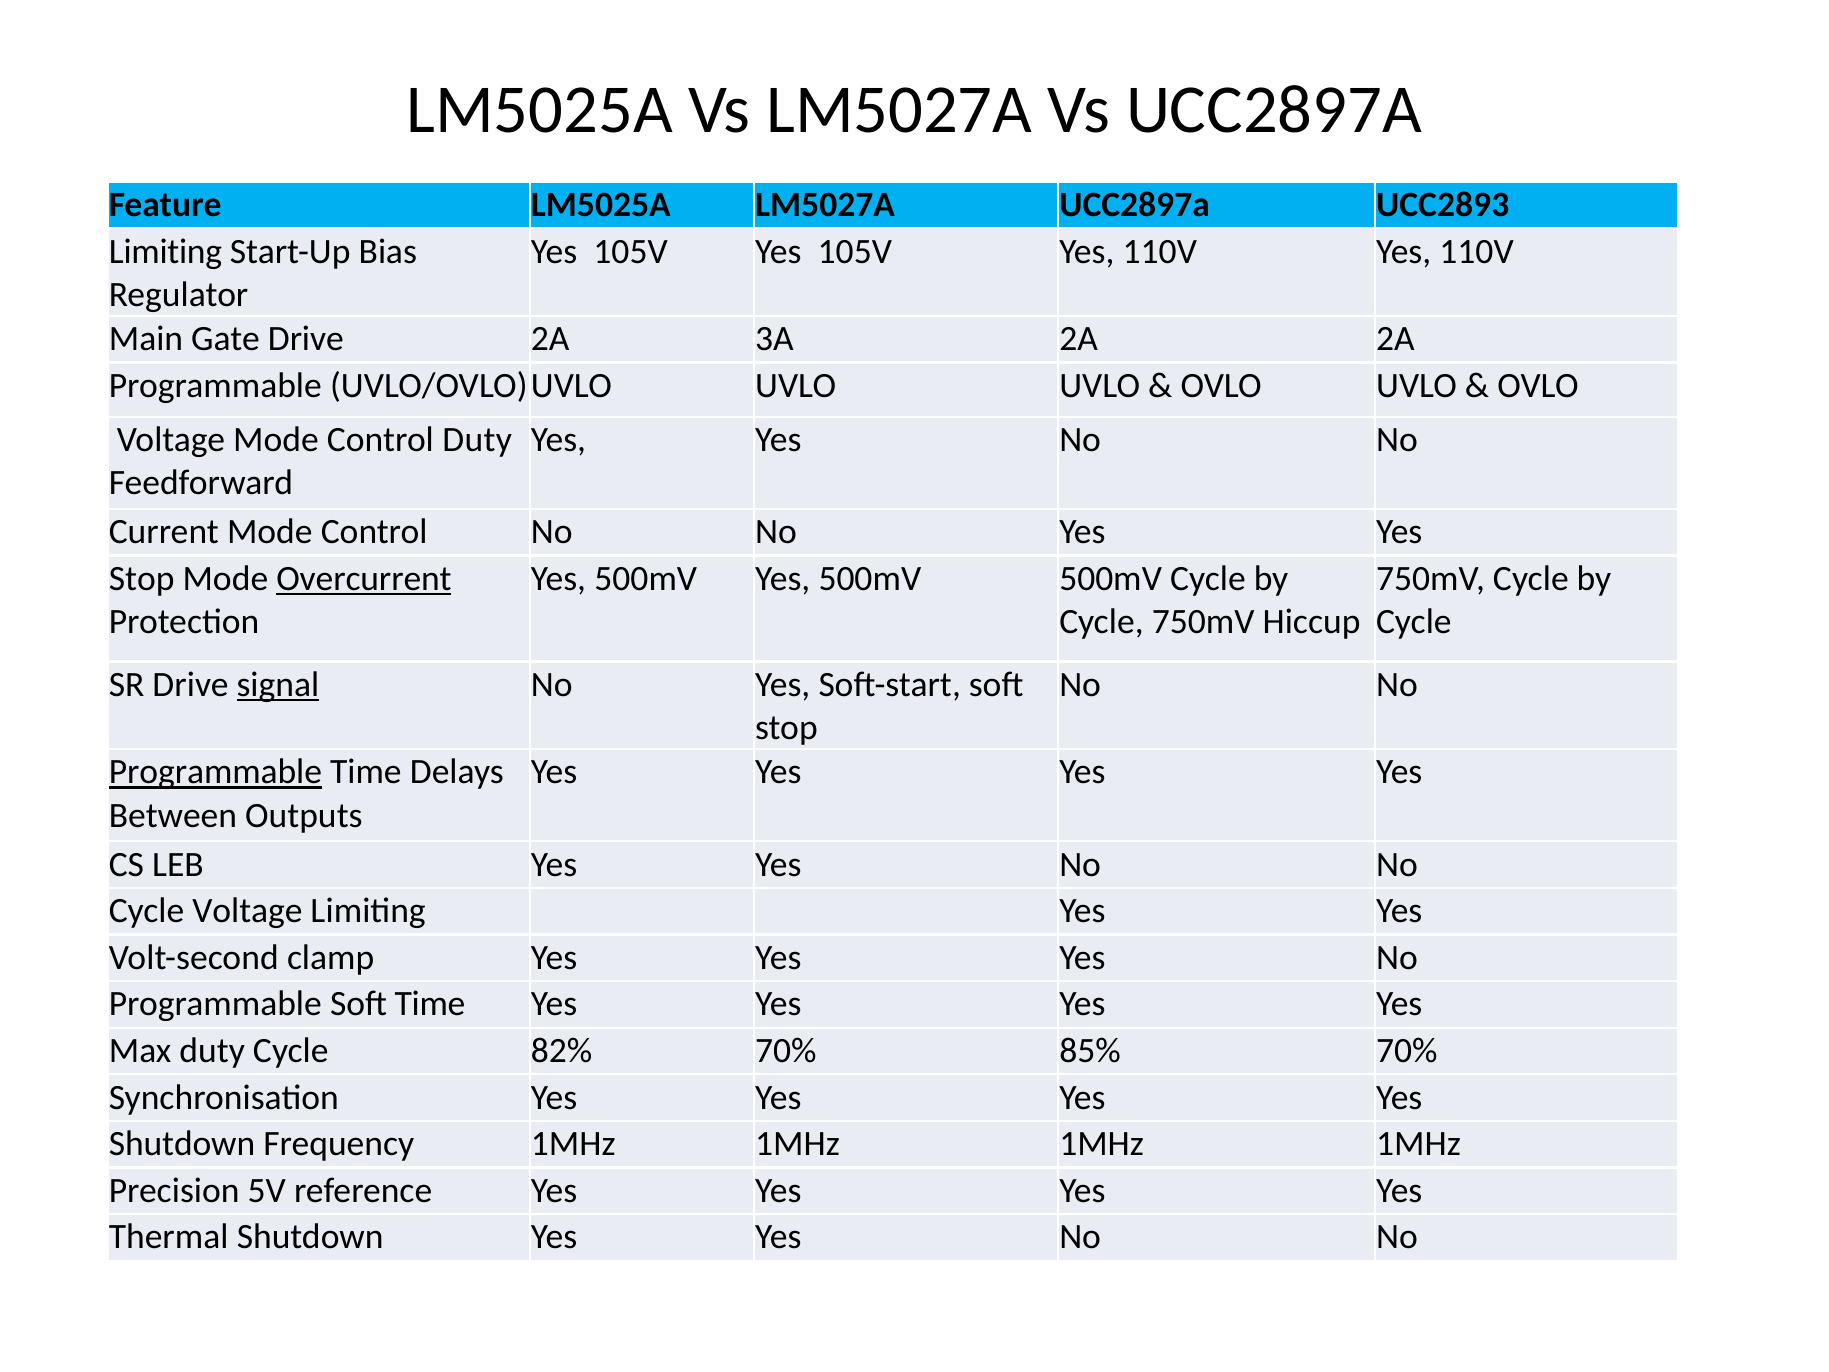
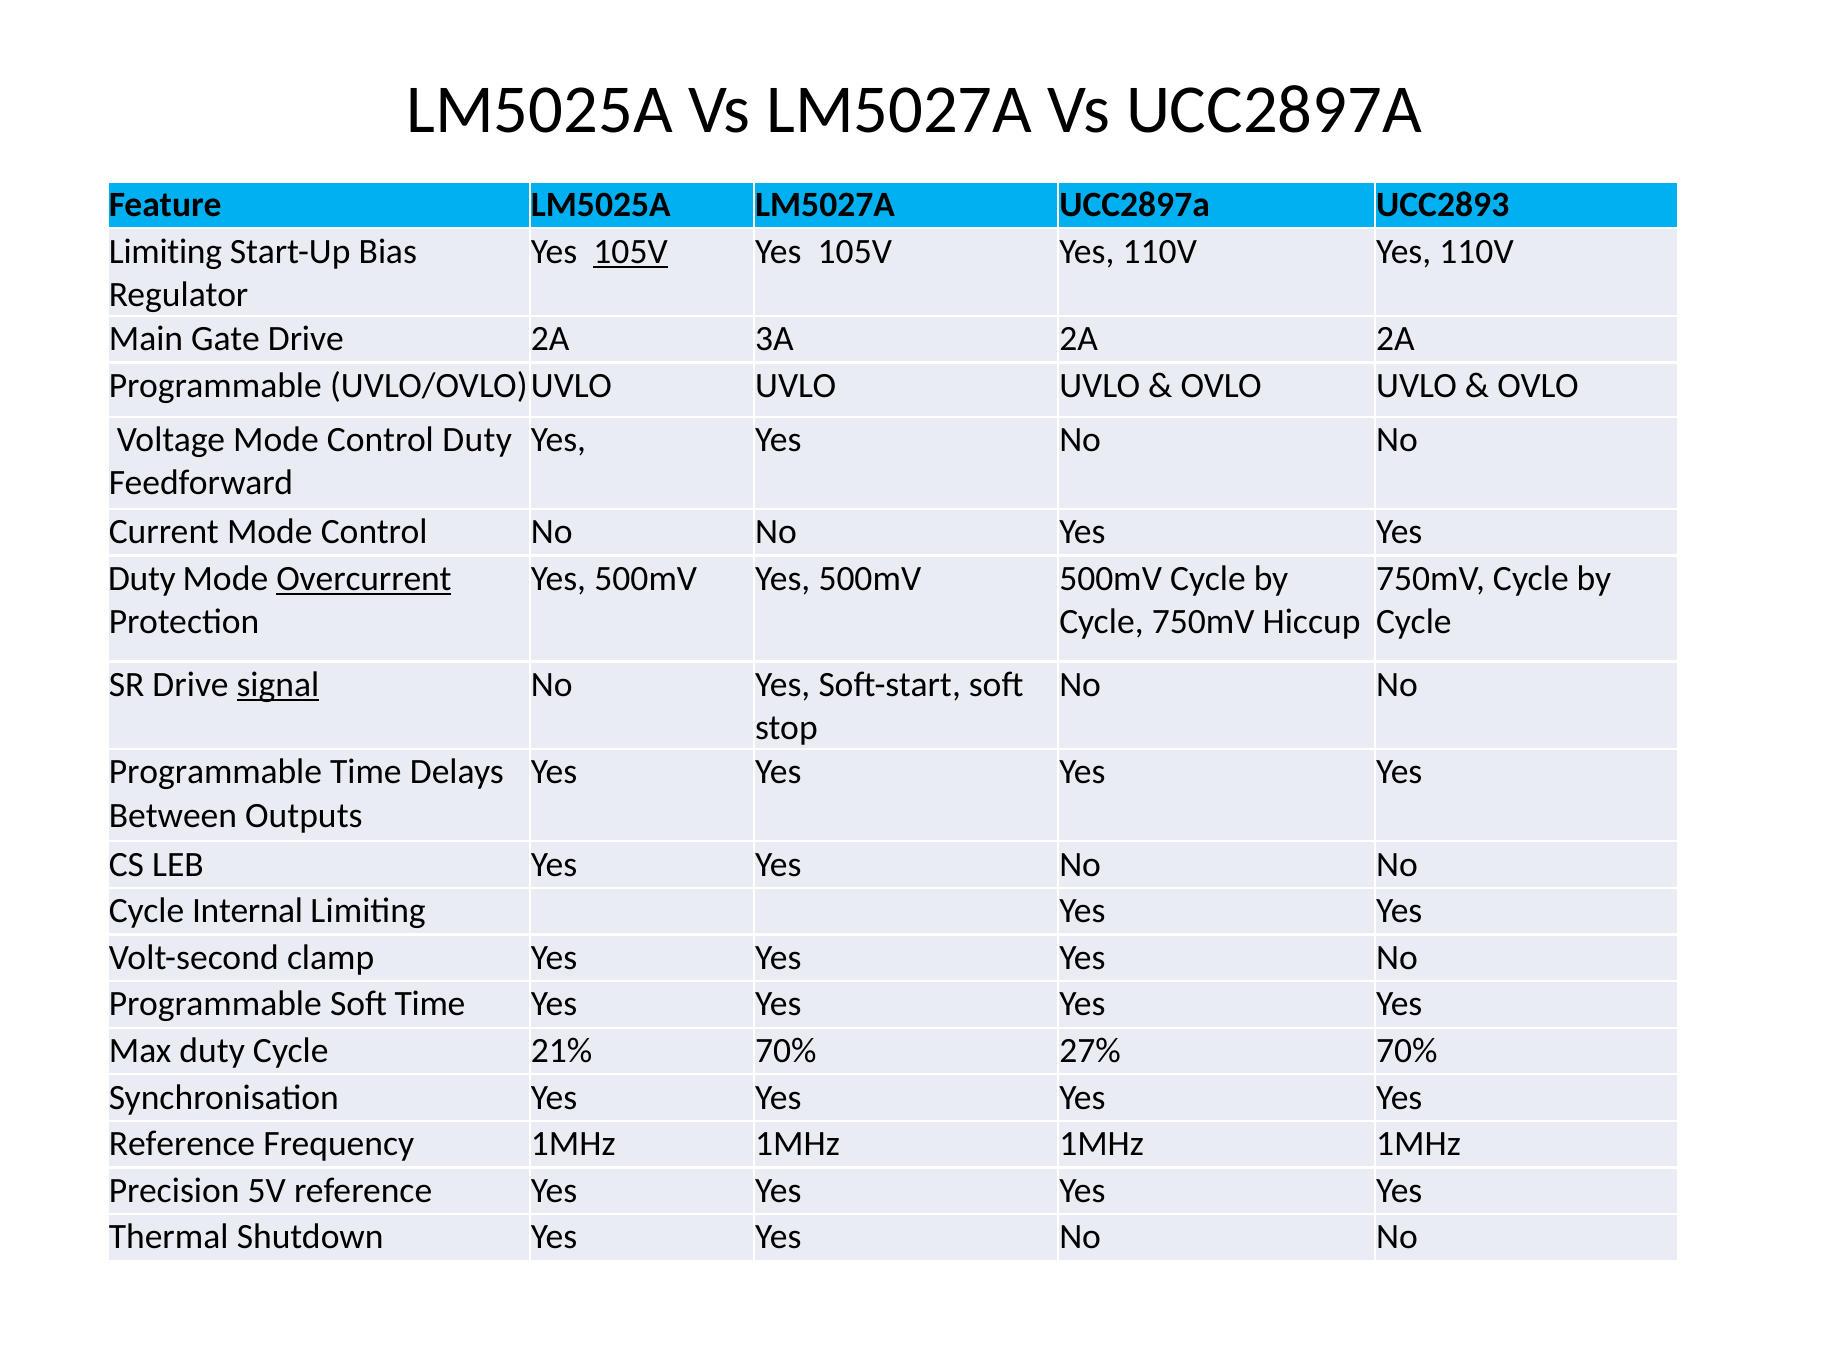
105V underline: none -> present (631, 251)
Stop: Stop -> Duty (142, 578)
Programmable underline: present -> none (215, 772)
Cycle Voltage: Voltage -> Internal (248, 911)
82%: 82% -> 21% (562, 1051)
85%: 85% -> 27% (1090, 1051)
Shutdown: Shutdown -> Reference (182, 1144)
